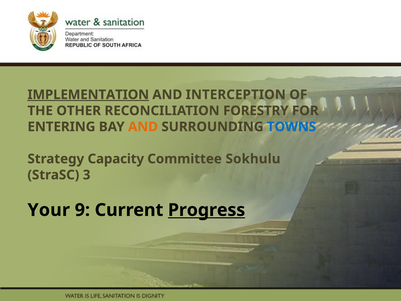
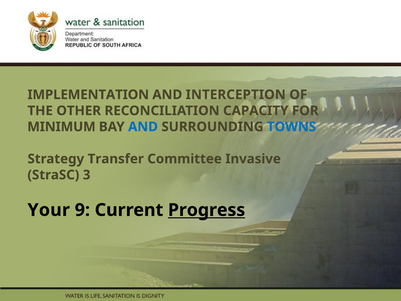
IMPLEMENTATION underline: present -> none (88, 95)
FORESTRY: FORESTRY -> CAPACITY (256, 111)
ENTERING: ENTERING -> MINIMUM (61, 127)
AND colour: orange -> blue (143, 127)
Capacity: Capacity -> Transfer (116, 159)
Sokhulu: Sokhulu -> Invasive (253, 159)
